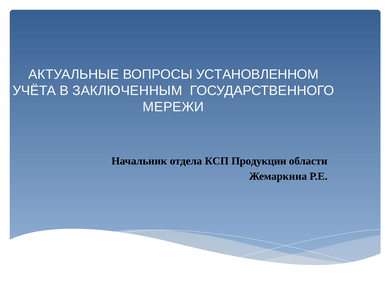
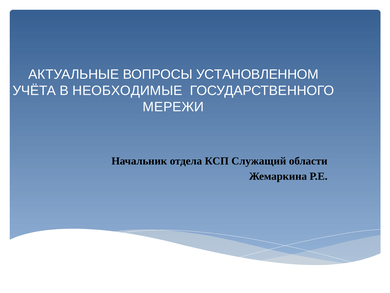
ЗАКЛЮЧЕННЫМ: ЗАКЛЮЧЕННЫМ -> НЕОБХОДИМЫЕ (127, 91)
Продукции: Продукции -> Служащий (259, 161)
